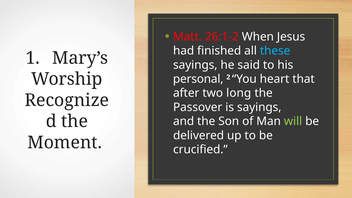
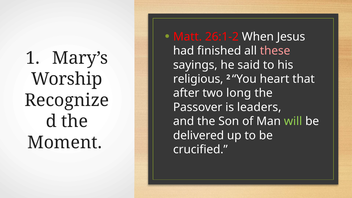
these colour: light blue -> pink (275, 51)
personal: personal -> religious (198, 79)
is sayings: sayings -> leaders (259, 107)
